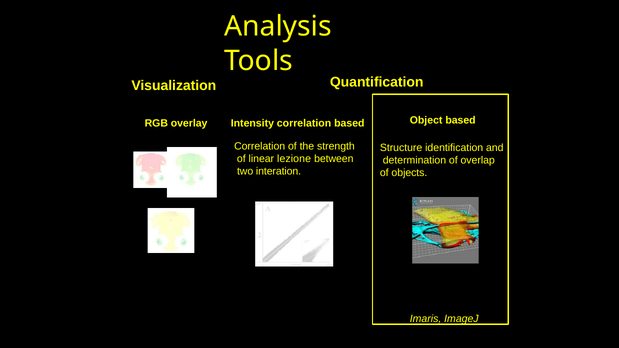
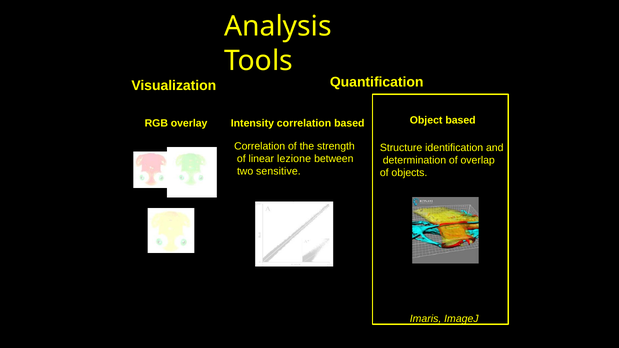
interation: interation -> sensitive (278, 172)
